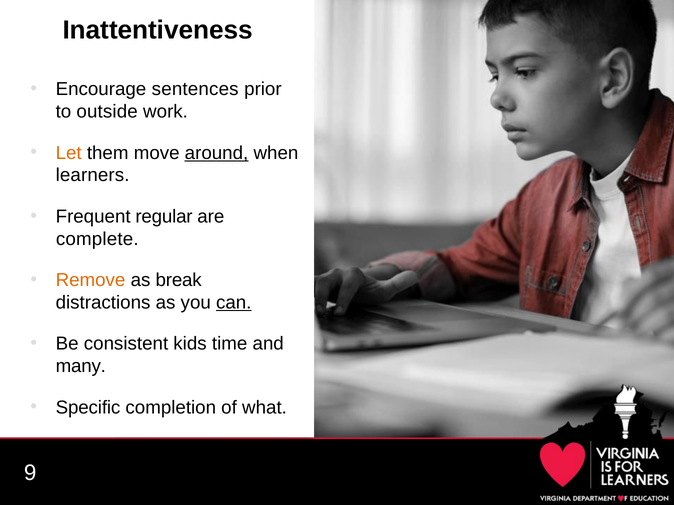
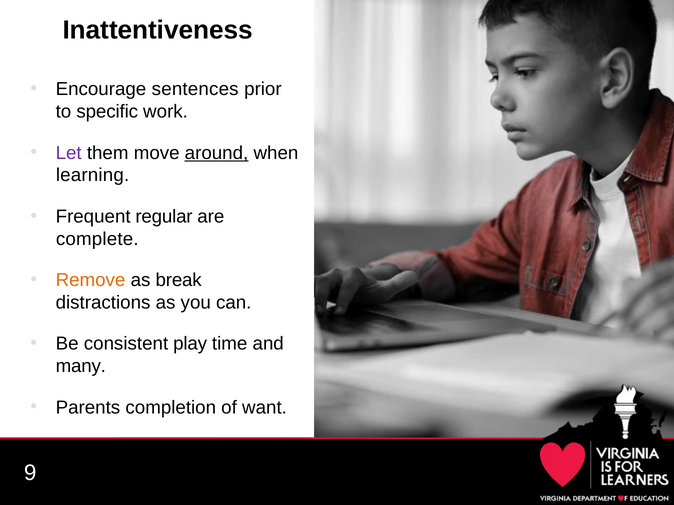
outside: outside -> specific (107, 112)
Let colour: orange -> purple (69, 153)
learners: learners -> learning (93, 175)
can underline: present -> none (234, 303)
kids: kids -> play (190, 344)
Specific: Specific -> Parents (88, 408)
what: what -> want (265, 408)
